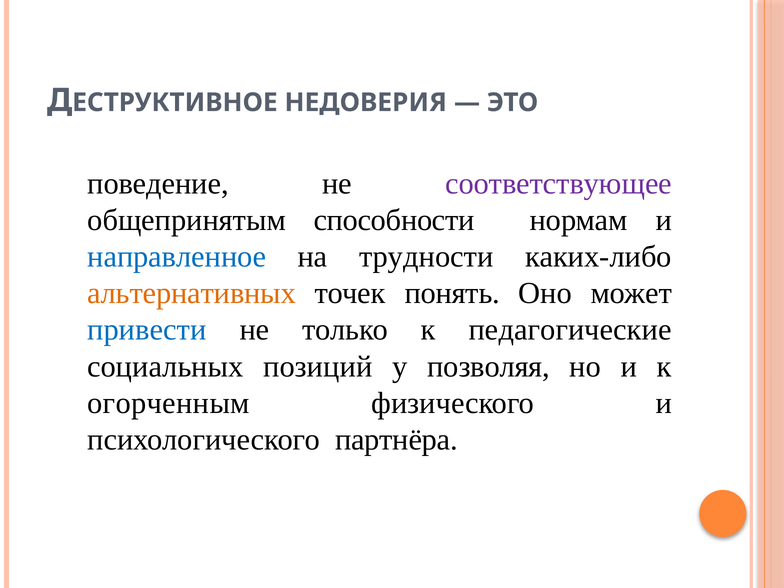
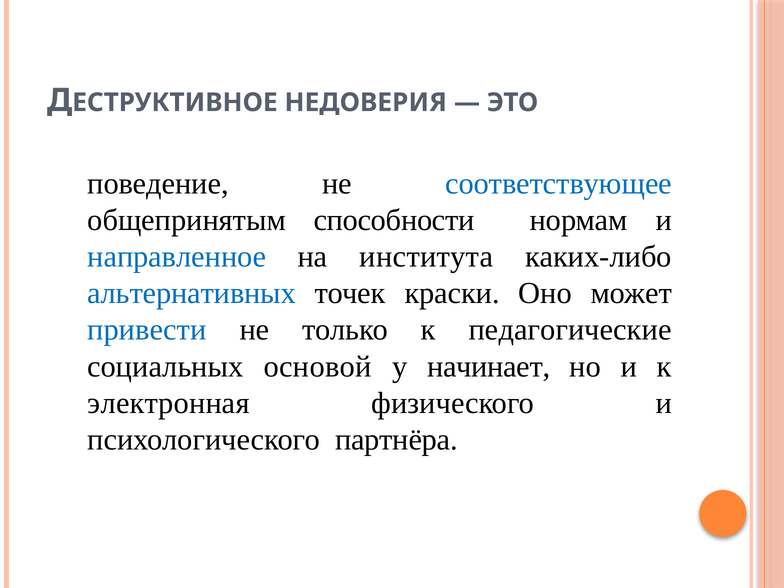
соответствующее colour: purple -> blue (559, 183)
трудности: трудности -> института (426, 257)
альтернативных colour: orange -> blue (192, 293)
понять: понять -> краски (452, 293)
позиций: позиций -> основой (318, 367)
позволяя: позволяя -> начинает (489, 367)
огорченным: огорченным -> электронная (169, 403)
